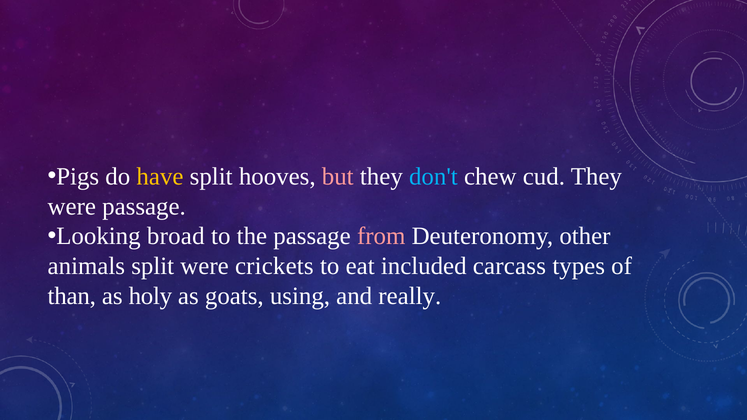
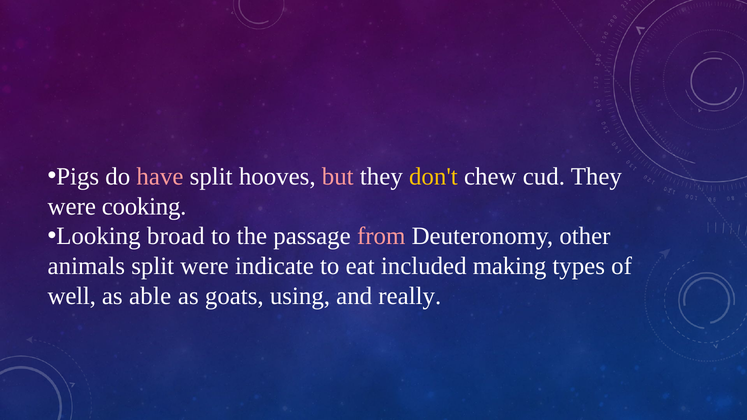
have colour: yellow -> pink (160, 177)
don't colour: light blue -> yellow (433, 177)
were passage: passage -> cooking (144, 206)
crickets: crickets -> indicate (274, 266)
carcass: carcass -> making (510, 266)
than: than -> well (72, 296)
holy: holy -> able (150, 296)
